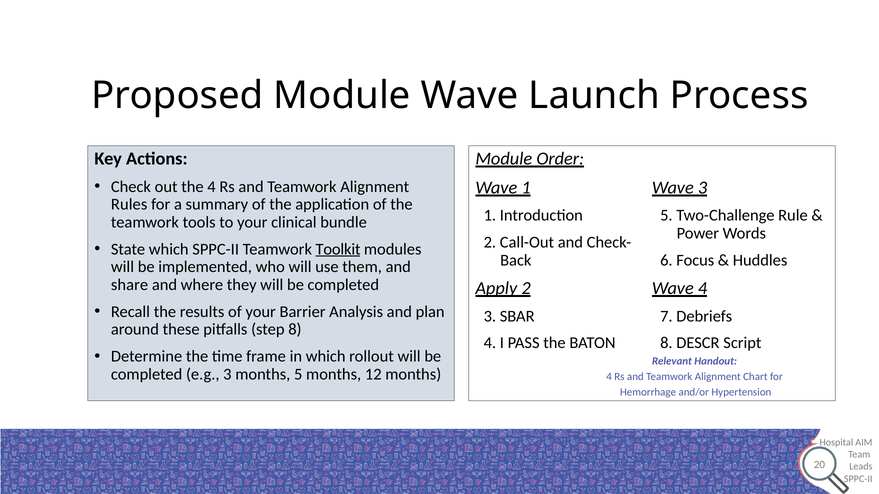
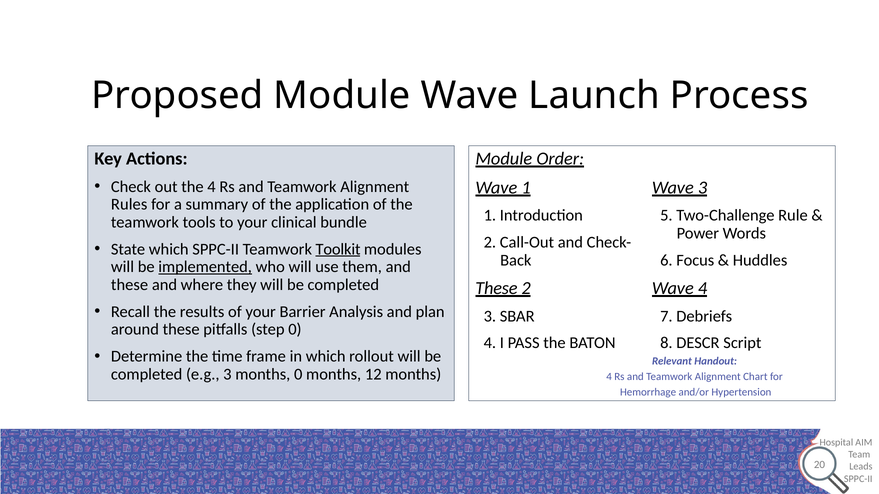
implemented underline: none -> present (205, 267)
share: share -> these (130, 285)
Apply: Apply -> These (496, 288)
step 8: 8 -> 0 (295, 330)
months 5: 5 -> 0 (298, 374)
